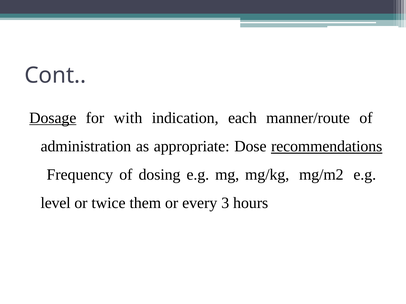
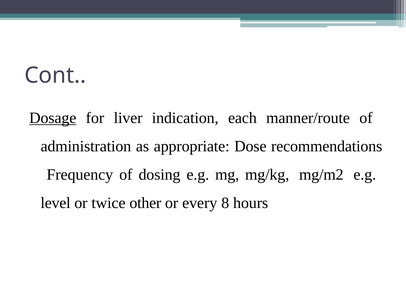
with: with -> liver (128, 118)
recommendations underline: present -> none (327, 147)
them: them -> other (145, 203)
3: 3 -> 8 (225, 203)
